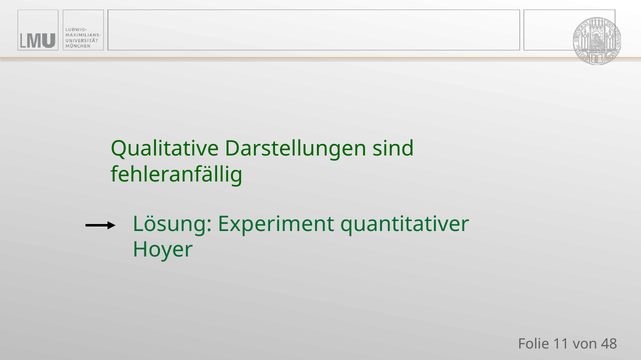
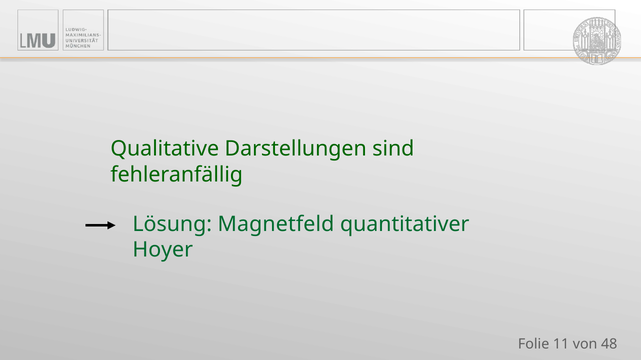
Experiment: Experiment -> Magnetfeld (276, 224)
